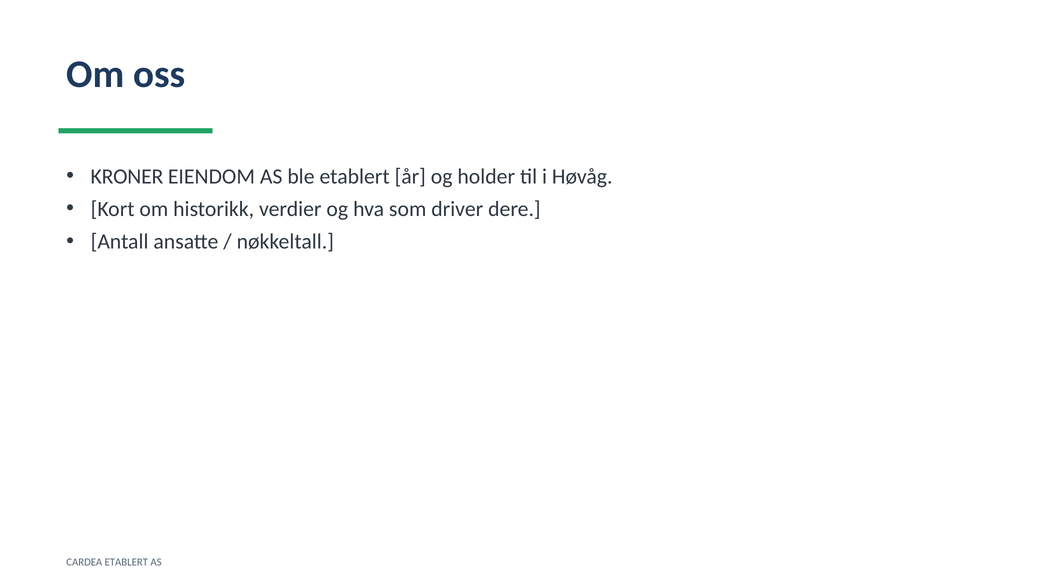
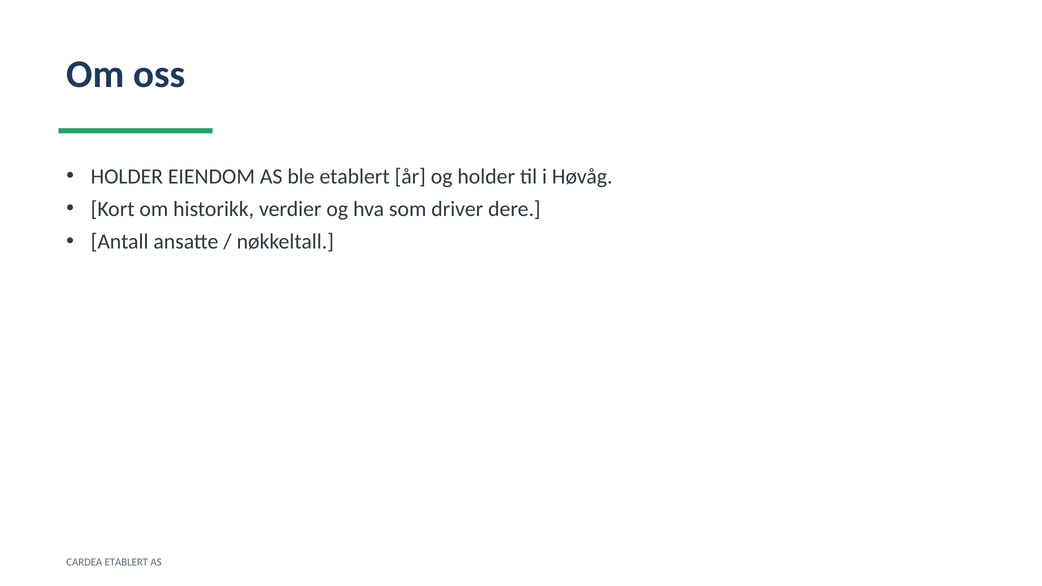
KRONER: KRONER -> HOLDER (127, 176)
